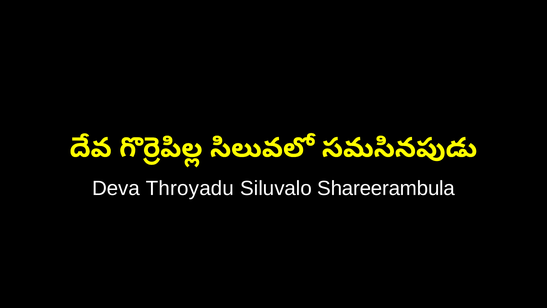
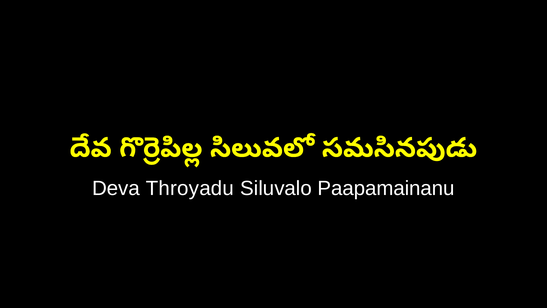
Shareerambula: Shareerambula -> Paapamainanu (386, 188)
